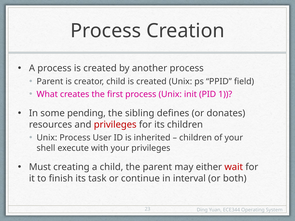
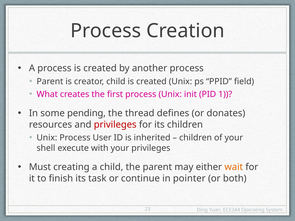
sibling: sibling -> thread (140, 113)
wait colour: red -> orange (234, 167)
interval: interval -> pointer (189, 179)
